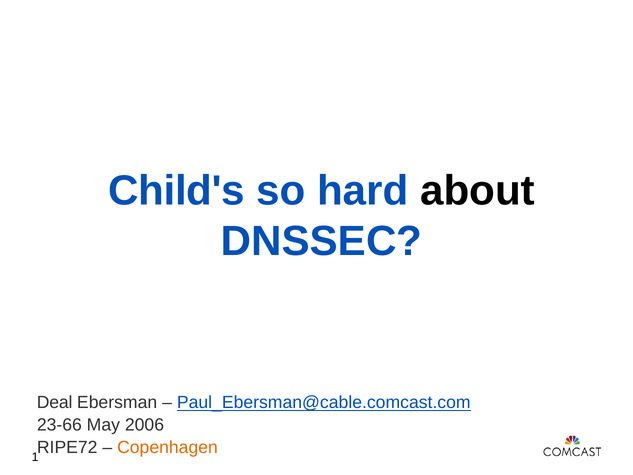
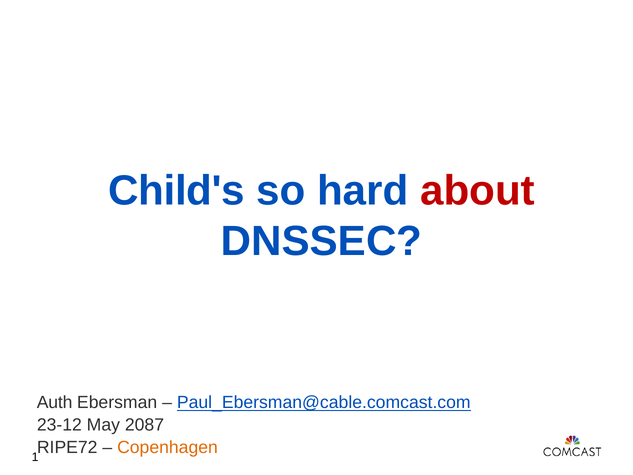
about colour: black -> red (478, 191)
Deal: Deal -> Auth (55, 402)
23-66: 23-66 -> 23-12 (59, 425)
2006: 2006 -> 2087 (144, 425)
